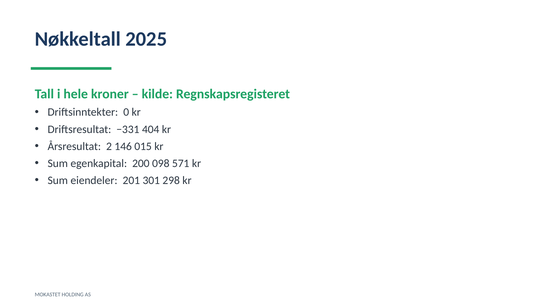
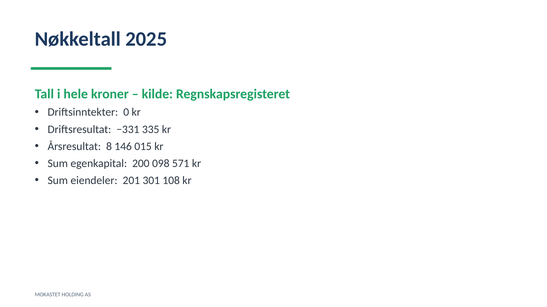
404: 404 -> 335 (151, 130)
2: 2 -> 8 (109, 147)
298: 298 -> 108 (171, 181)
